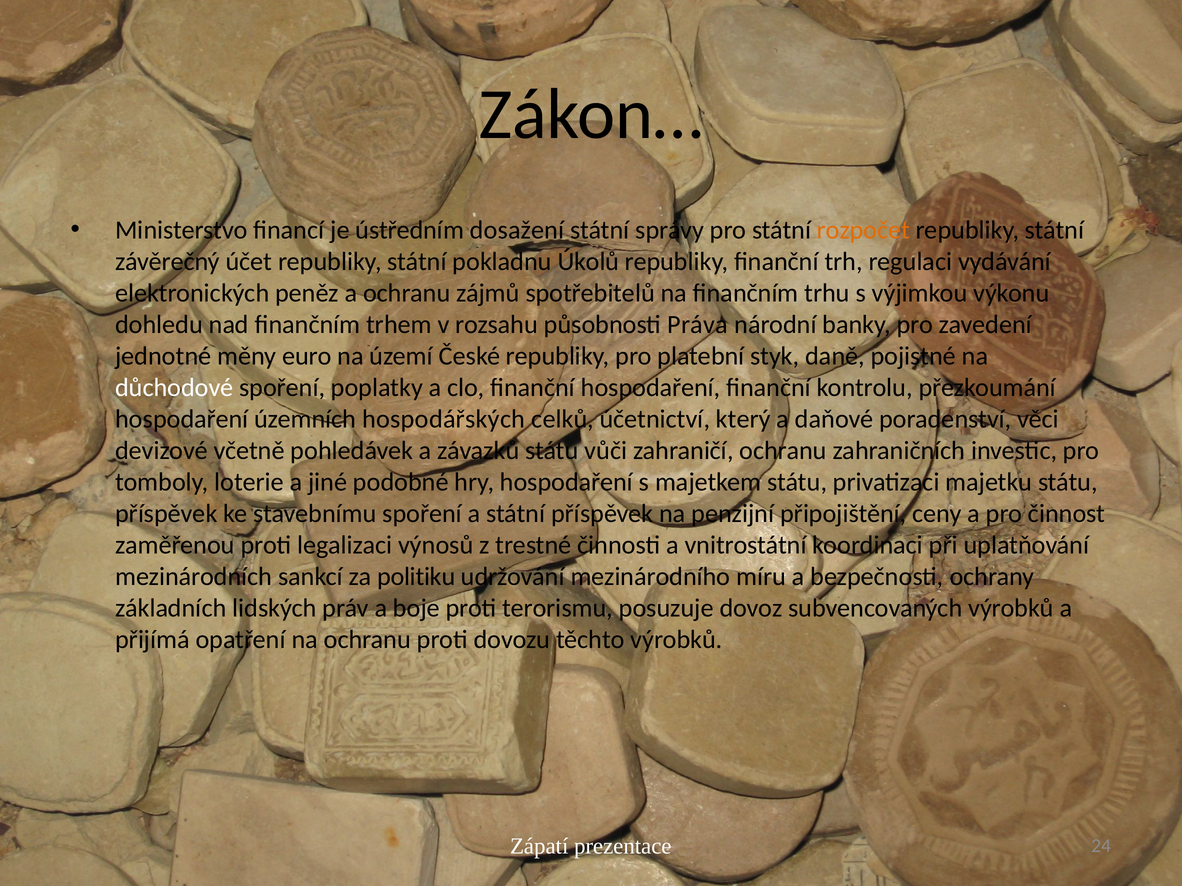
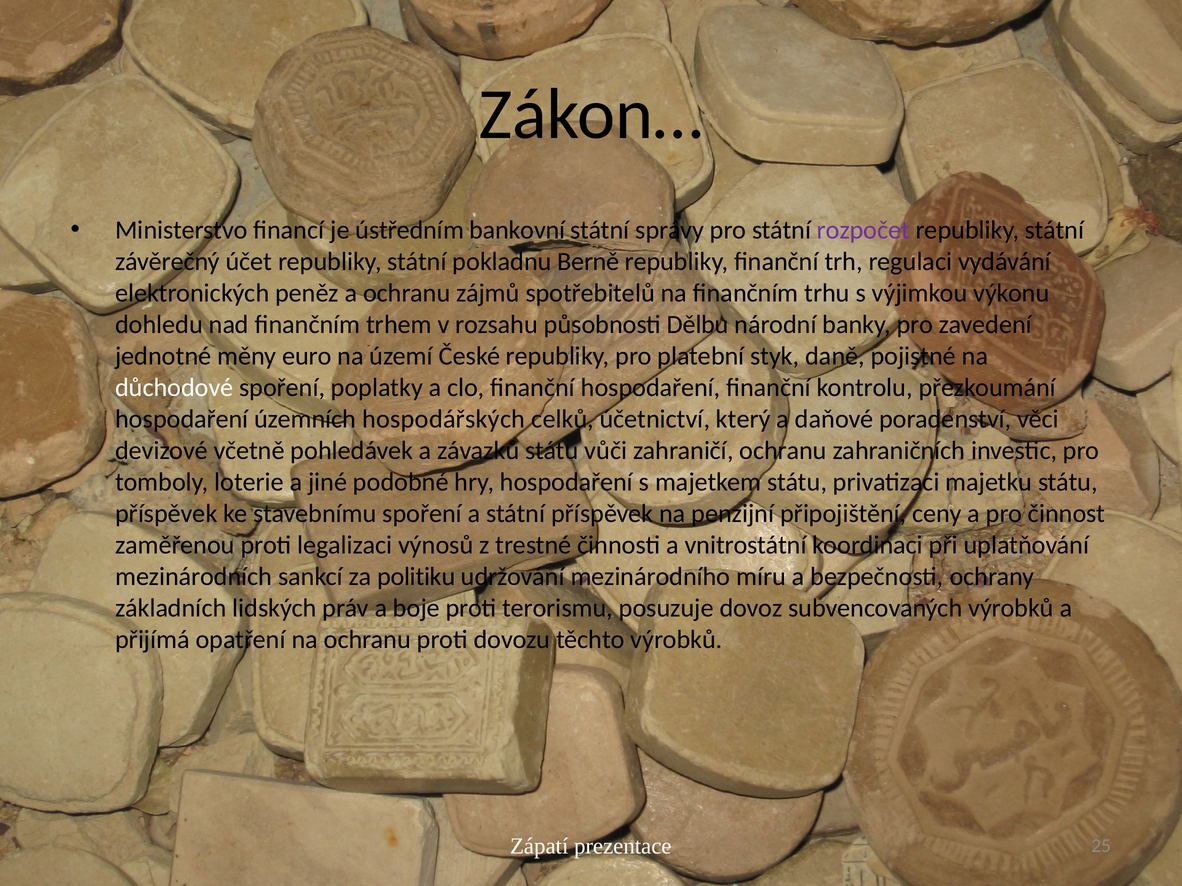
dosažení: dosažení -> bankovní (517, 230)
rozpočet colour: orange -> purple (863, 230)
Úkolů: Úkolů -> Berně (588, 262)
Práva: Práva -> Dělbu (698, 325)
24: 24 -> 25 (1101, 846)
